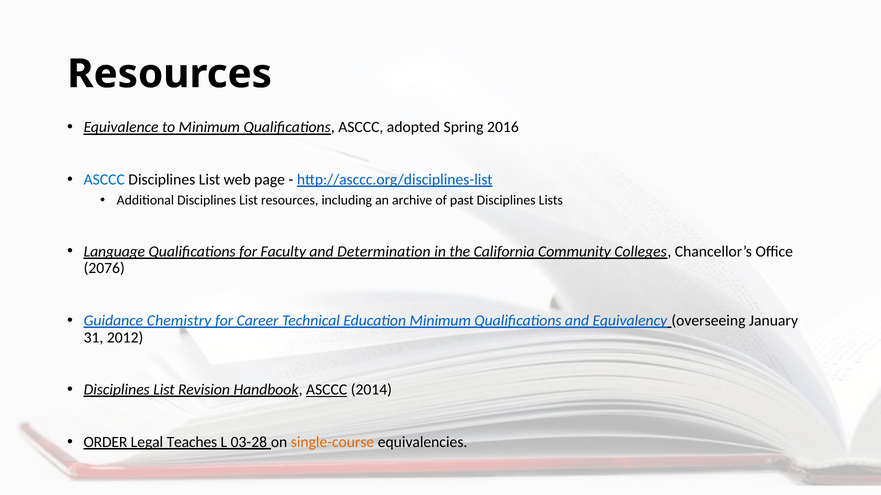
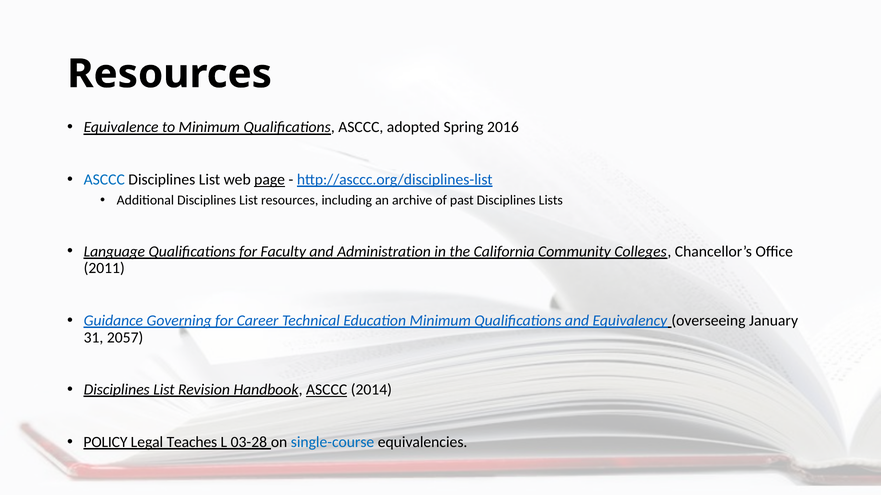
page underline: none -> present (270, 180)
Determination: Determination -> Administration (384, 252)
2076: 2076 -> 2011 (104, 269)
Chemistry: Chemistry -> Governing (179, 321)
2012: 2012 -> 2057 (125, 338)
ORDER: ORDER -> POLICY (105, 442)
single-course colour: orange -> blue (333, 442)
